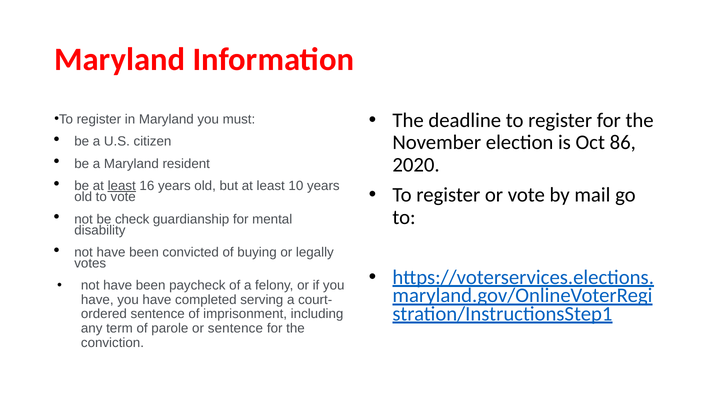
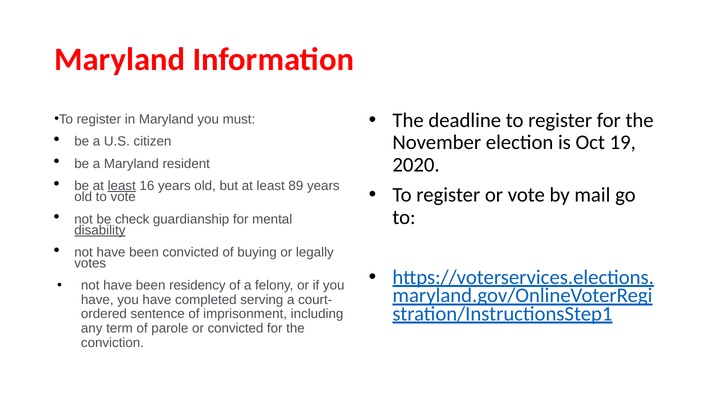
86: 86 -> 19 (623, 143)
10: 10 -> 89 (296, 186)
disability underline: none -> present (100, 231)
paycheck: paycheck -> residency (197, 286)
or sentence: sentence -> convicted (236, 329)
